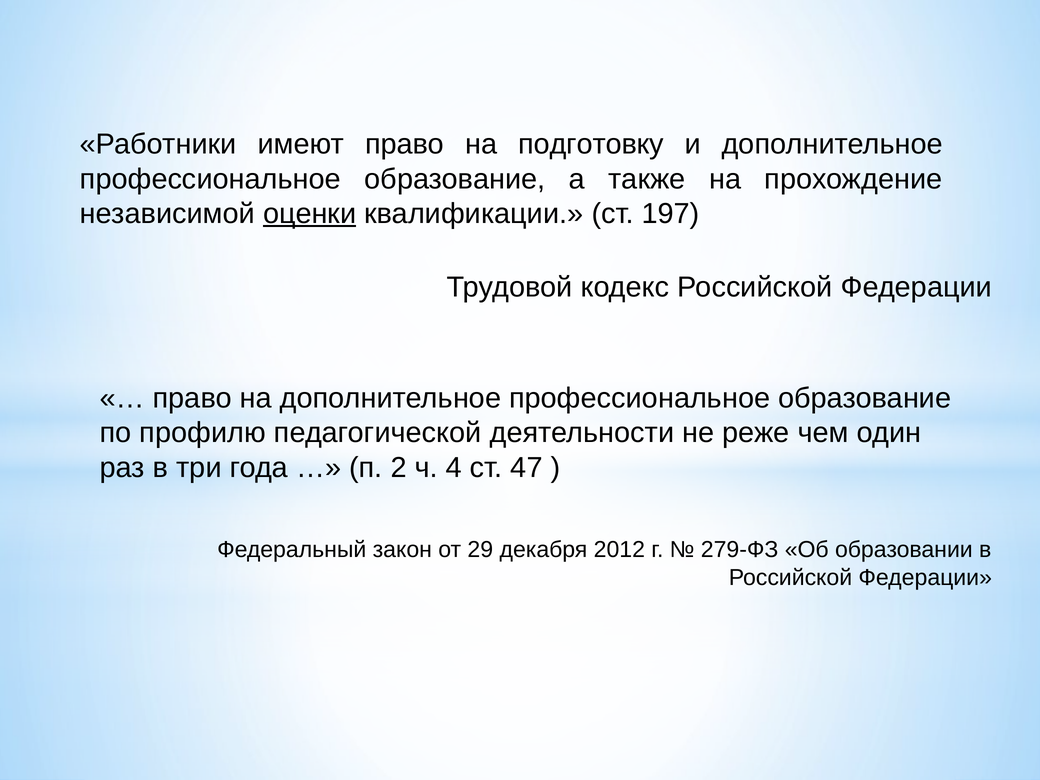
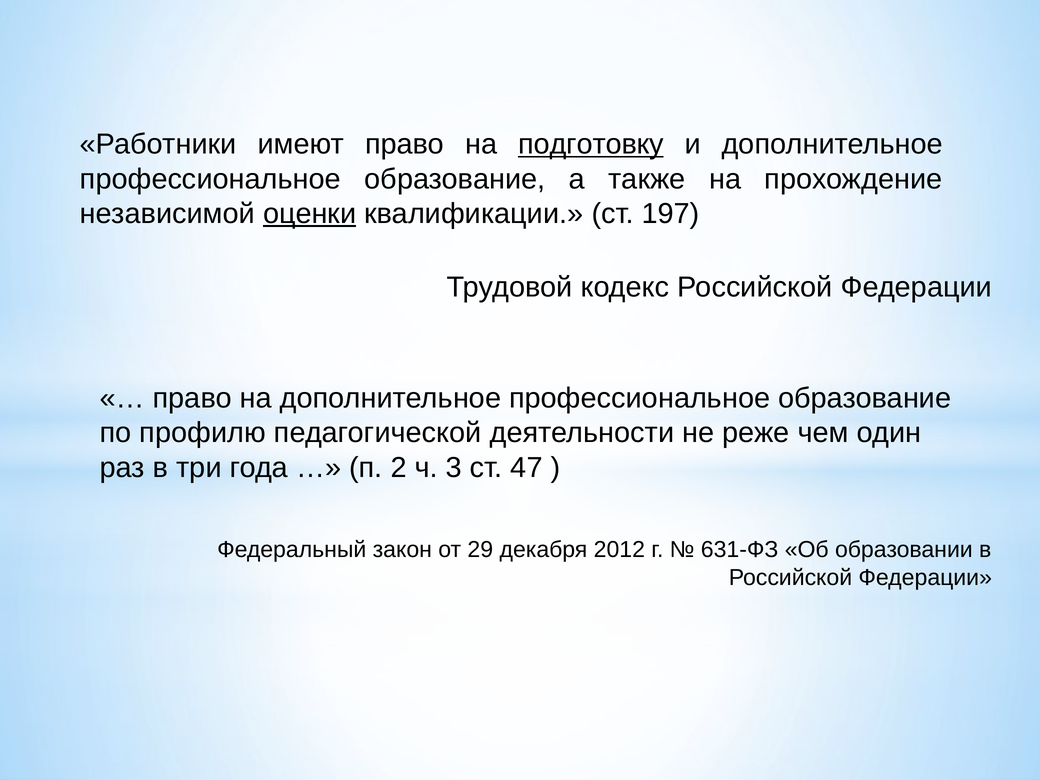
подготовку underline: none -> present (591, 144)
4: 4 -> 3 (454, 468)
279-ФЗ: 279-ФЗ -> 631-ФЗ (740, 550)
